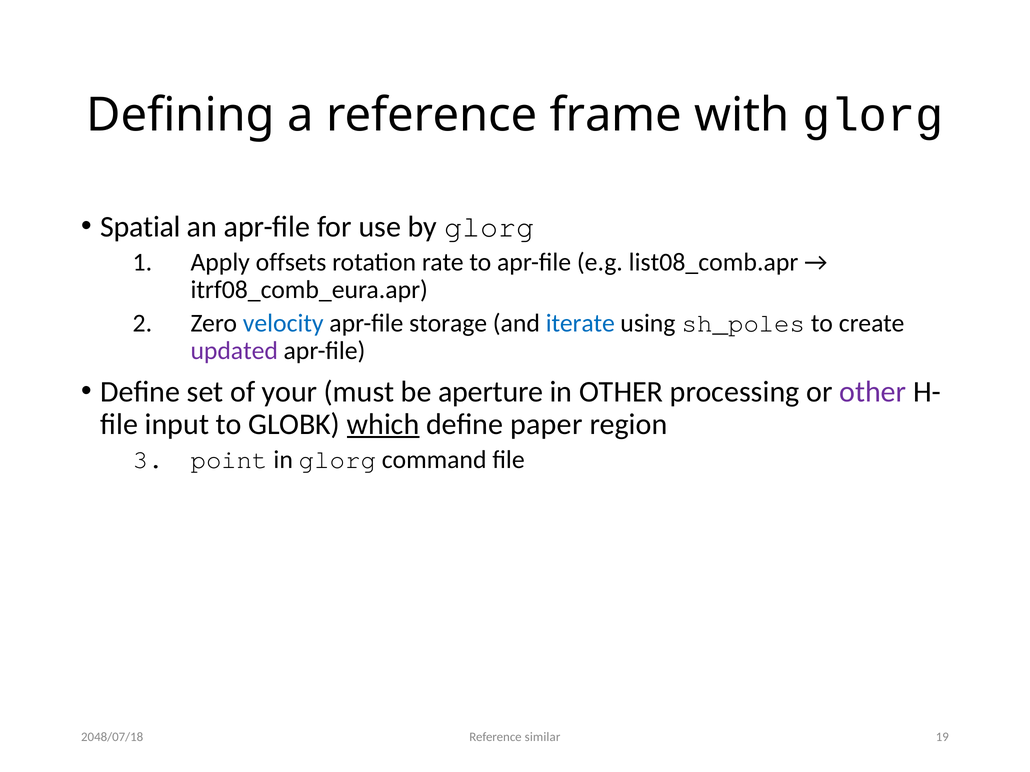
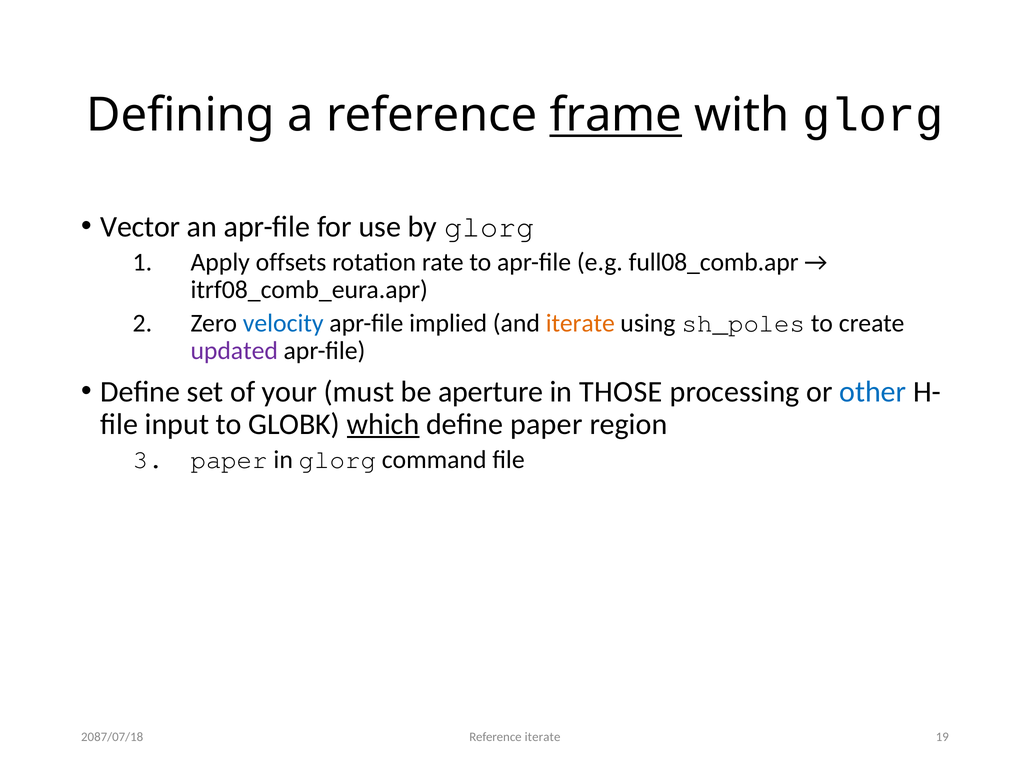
frame underline: none -> present (616, 115)
Spatial: Spatial -> Vector (140, 227)
list08_comb.apr: list08_comb.apr -> full08_comb.apr (714, 262)
storage: storage -> implied (448, 323)
iterate colour: blue -> orange (580, 323)
in OTHER: OTHER -> THOSE (621, 392)
other colour: purple -> blue (873, 392)
point: point -> paper (229, 460)
Reference similar: similar -> iterate (543, 737)
2048/07/18: 2048/07/18 -> 2087/07/18 (112, 737)
